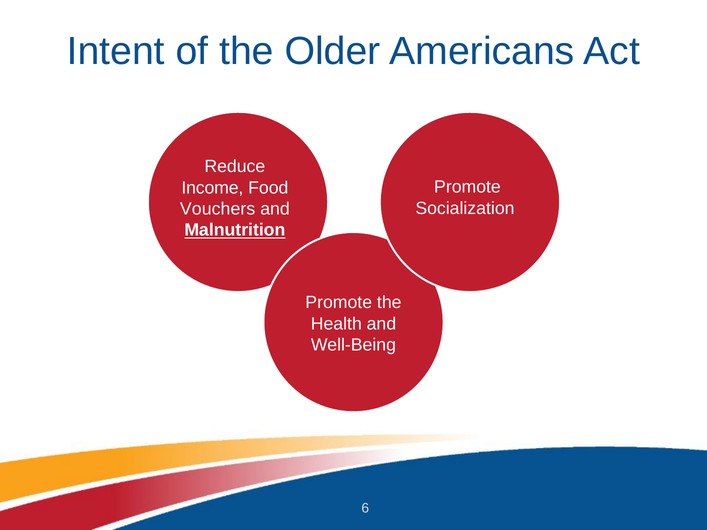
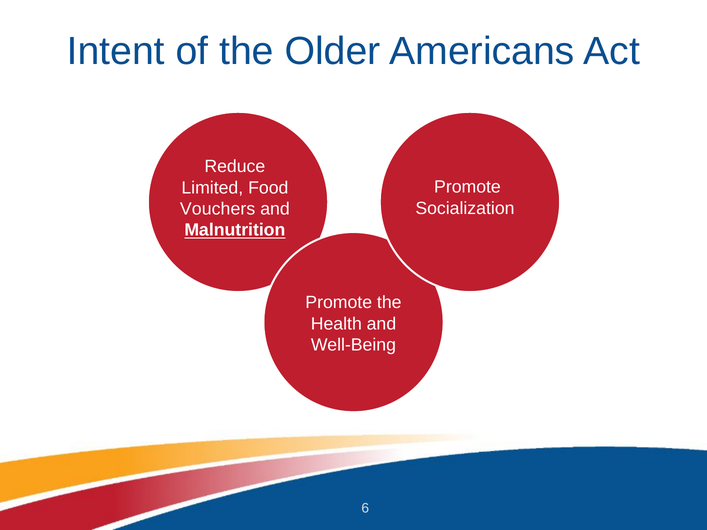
Income: Income -> Limited (212, 188)
